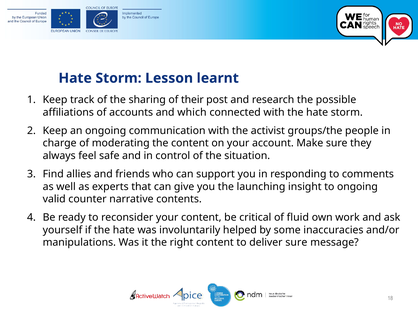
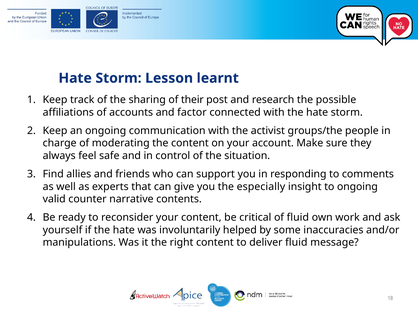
which: which -> factor (192, 113)
launching: launching -> especially (261, 187)
deliver sure: sure -> fluid (296, 243)
